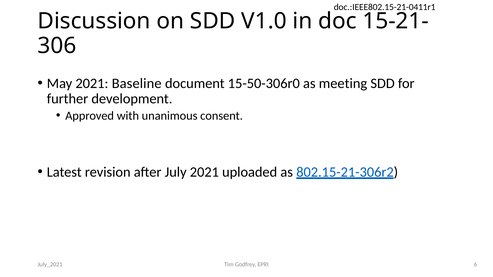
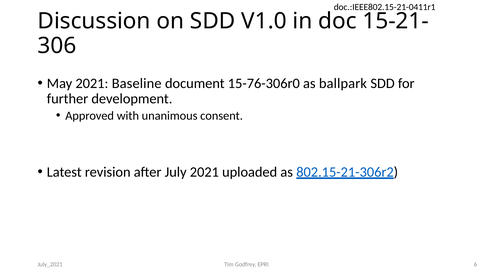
15-50-306r0: 15-50-306r0 -> 15-76-306r0 (264, 83)
meeting: meeting -> ballpark (343, 83)
